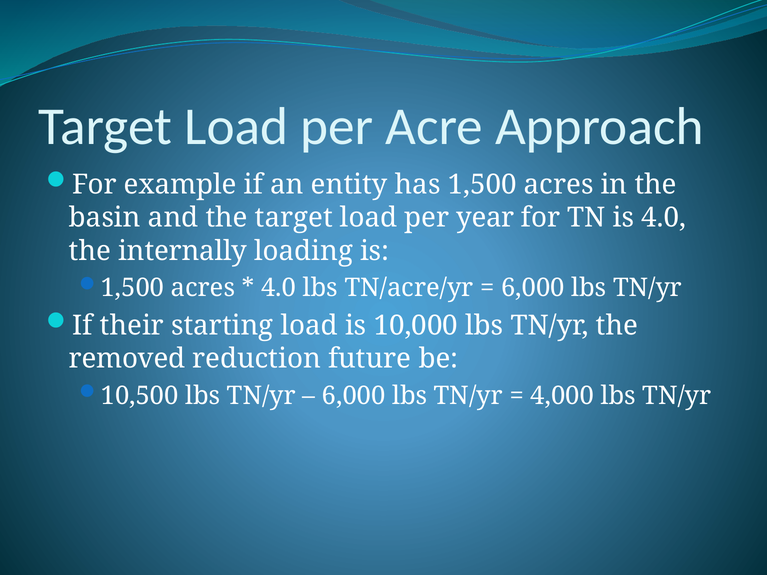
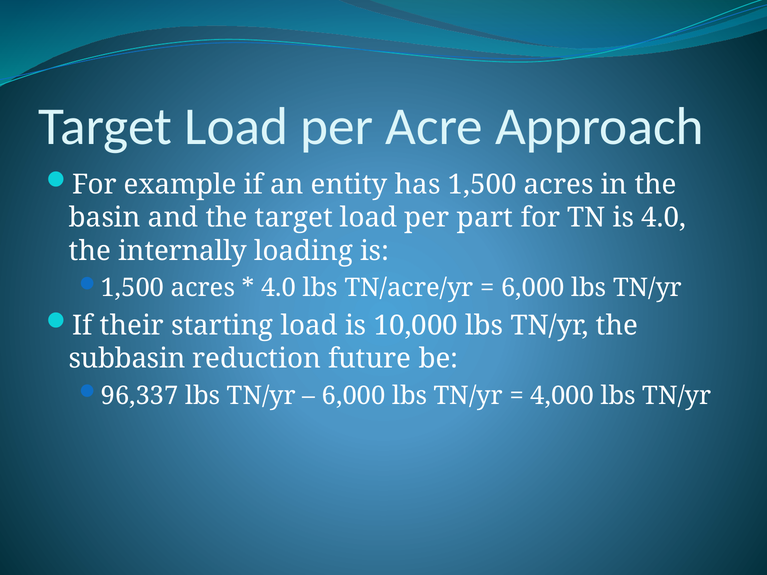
year: year -> part (485, 218)
removed: removed -> subbasin (127, 359)
10,500: 10,500 -> 96,337 (140, 396)
